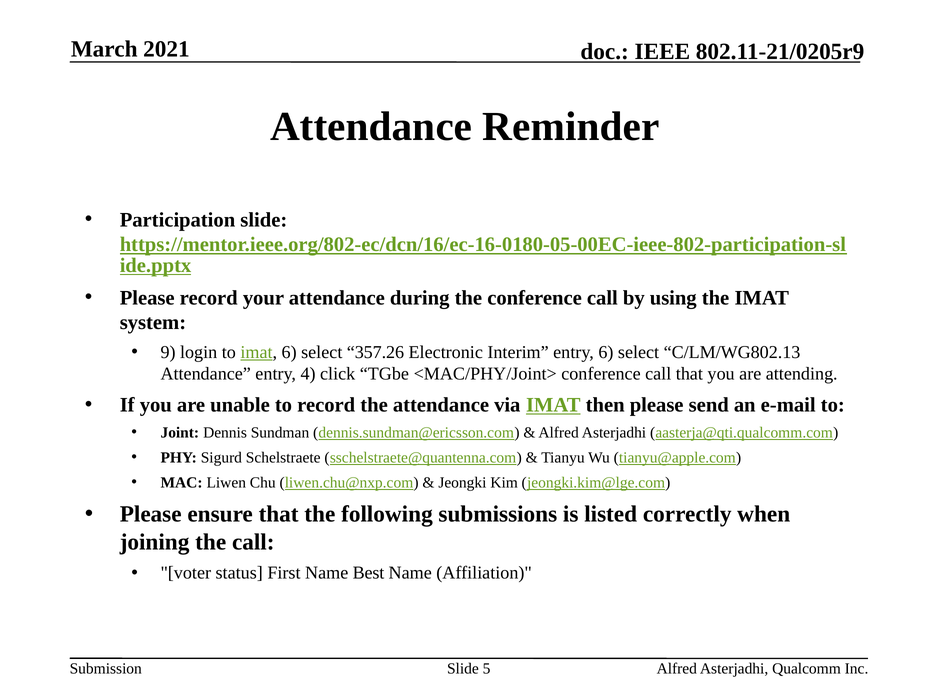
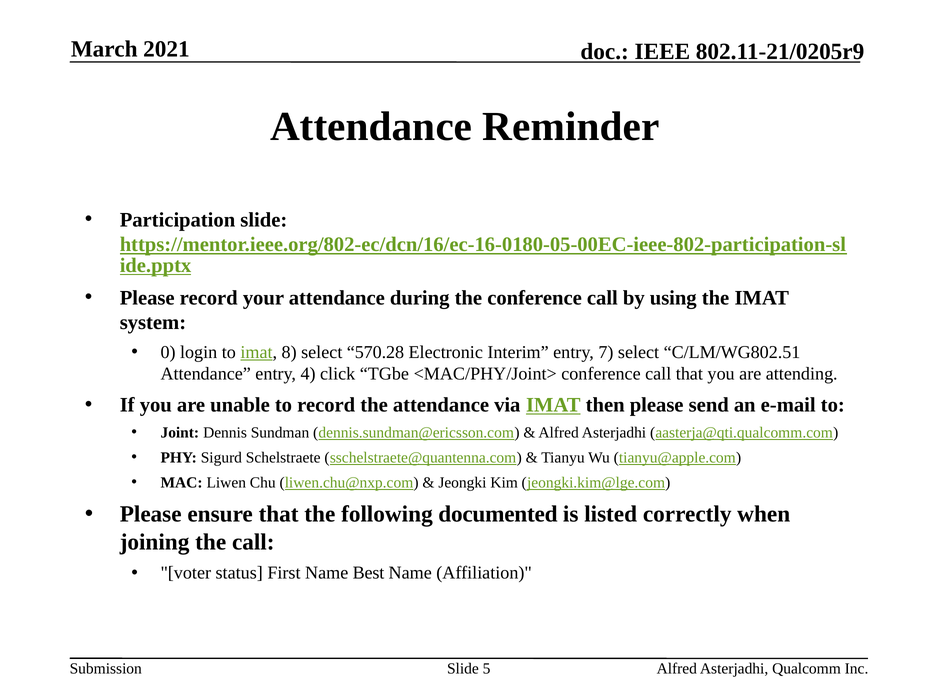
9: 9 -> 0 (168, 352)
imat 6: 6 -> 8 (289, 352)
357.26: 357.26 -> 570.28 (375, 352)
entry 6: 6 -> 7 (606, 352)
C/LM/WG802.13: C/LM/WG802.13 -> C/LM/WG802.51 (732, 352)
submissions: submissions -> documented (498, 515)
